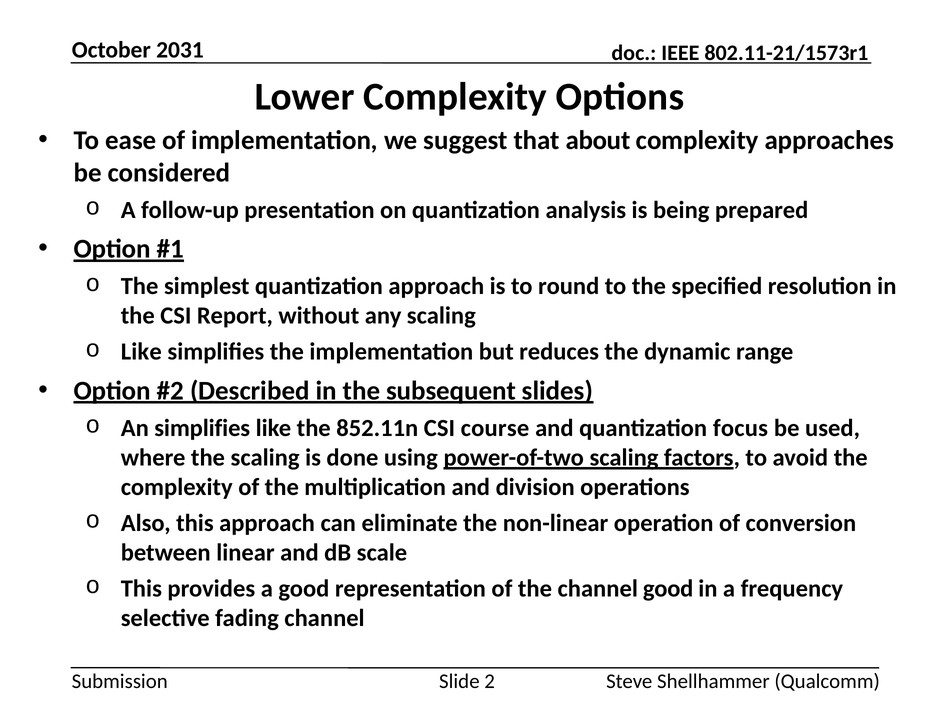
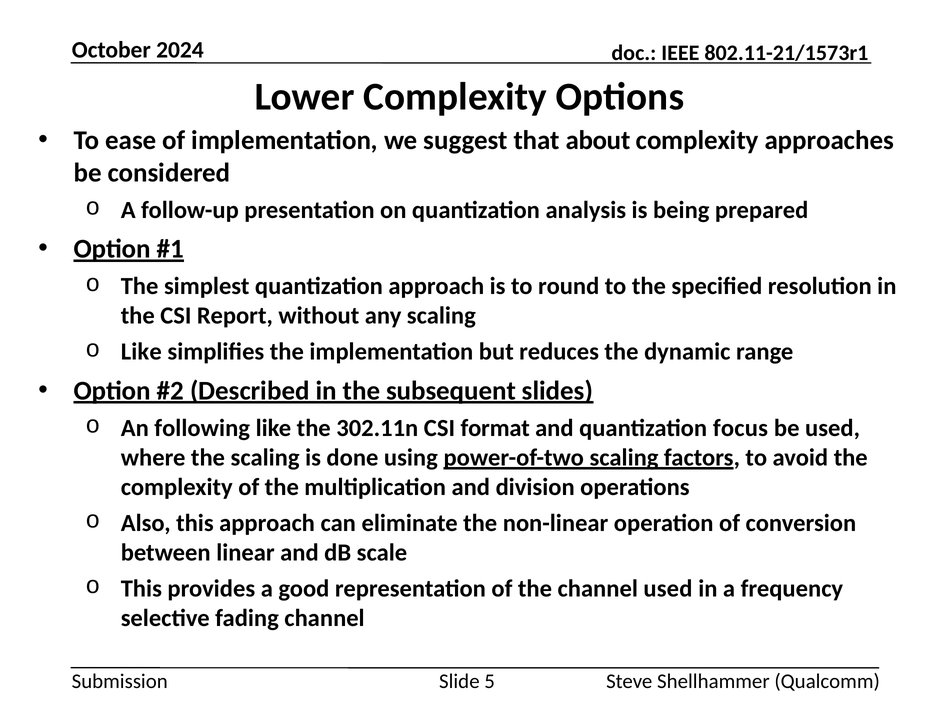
2031: 2031 -> 2024 (180, 50)
An simplifies: simplifies -> following (202, 428)
852.11n: 852.11n -> 302.11n (377, 428)
course: course -> format (495, 428)
channel good: good -> used (668, 588)
2: 2 -> 5 (490, 681)
